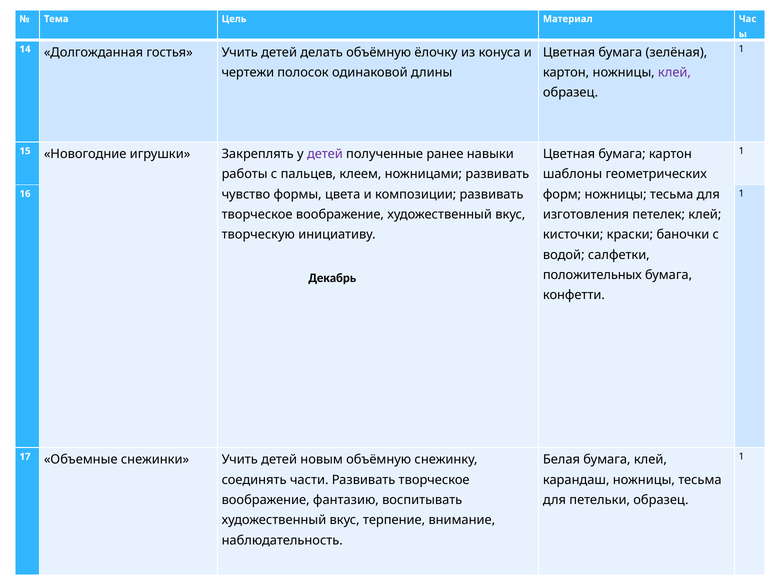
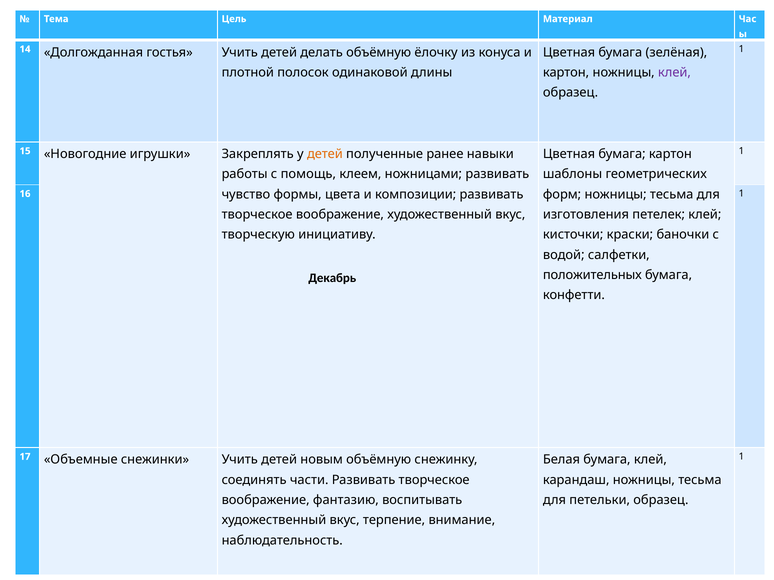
чертежи: чертежи -> плотной (248, 72)
детей colour: purple -> orange (325, 154)
пальцев: пальцев -> помощь (308, 174)
